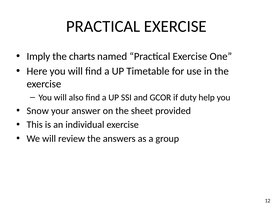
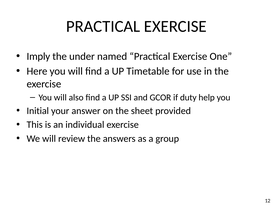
charts: charts -> under (82, 56)
Snow: Snow -> Initial (38, 111)
